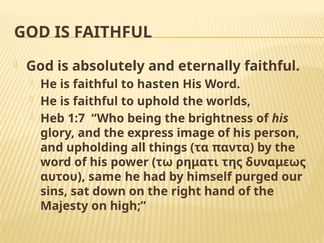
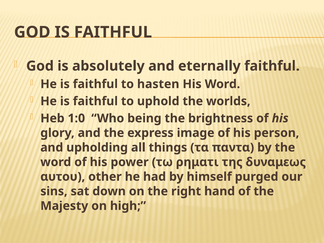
1:7: 1:7 -> 1:0 (76, 118)
same: same -> other (105, 177)
